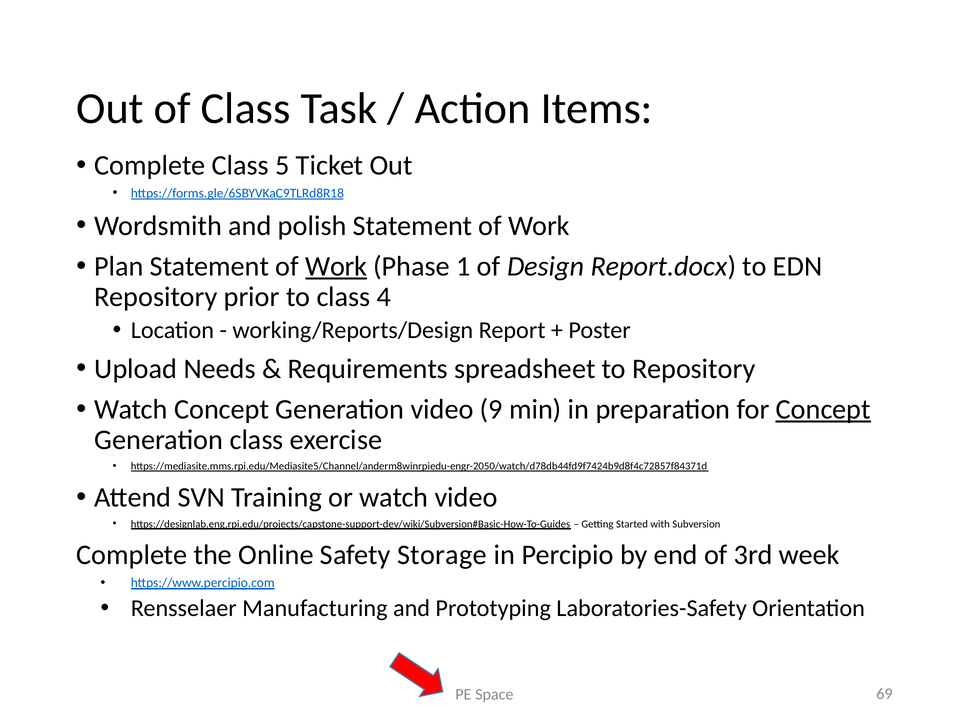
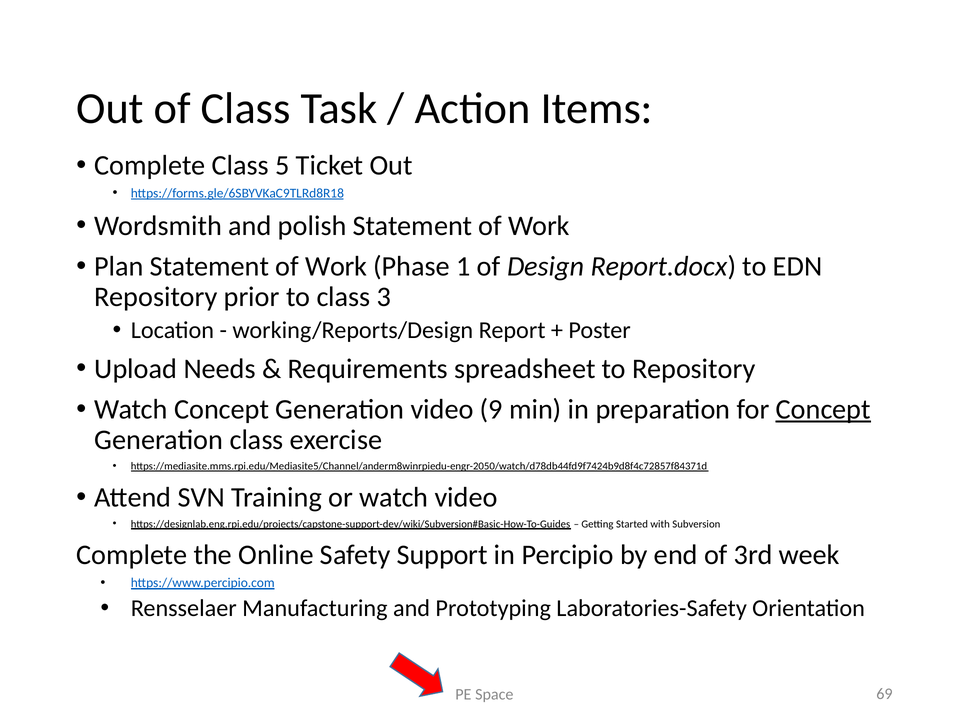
Work underline: present -> none (336, 266)
4: 4 -> 3 (384, 297)
Storage: Storage -> Support (442, 555)
